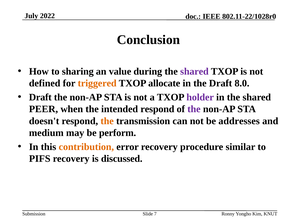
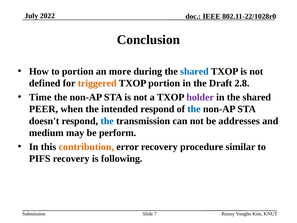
to sharing: sharing -> portion (78, 71)
value: value -> more (120, 71)
shared colour: purple -> blue (194, 71)
TXOP allocate: allocate -> portion (164, 83)
8.0: 8.0 -> 2.8 (242, 83)
Draft: Draft -> Time (40, 97)
the colour: purple -> blue (194, 109)
the colour: orange -> blue (107, 121)
discussed: discussed -> following (122, 158)
